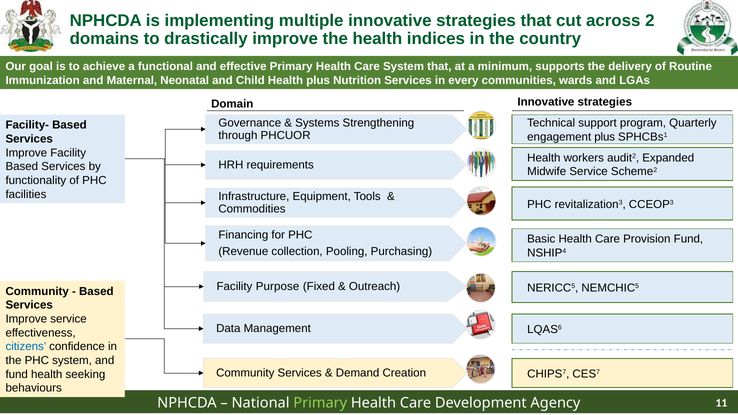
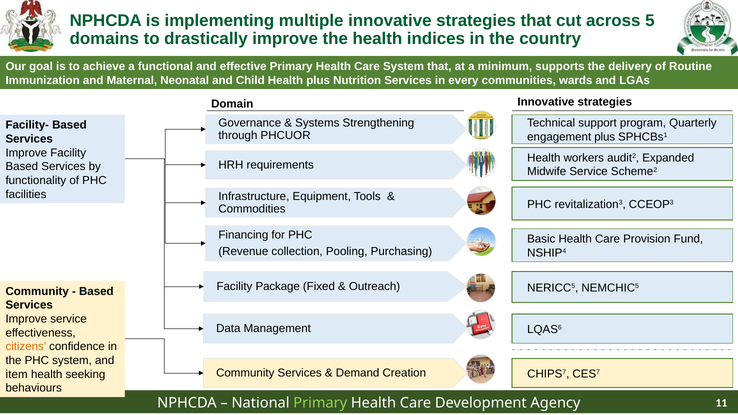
2: 2 -> 5 (650, 21)
Purpose: Purpose -> Package (278, 287)
citizens colour: blue -> orange (26, 347)
fund: fund -> item (17, 374)
